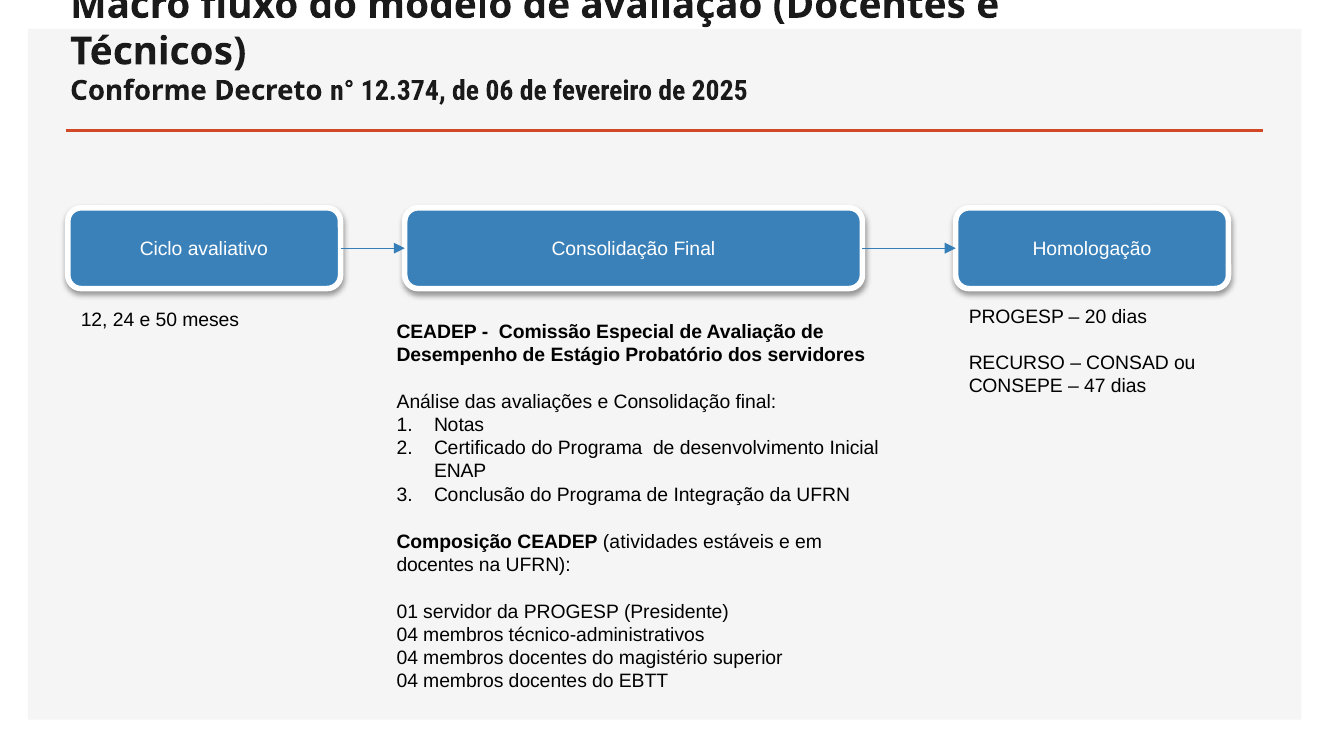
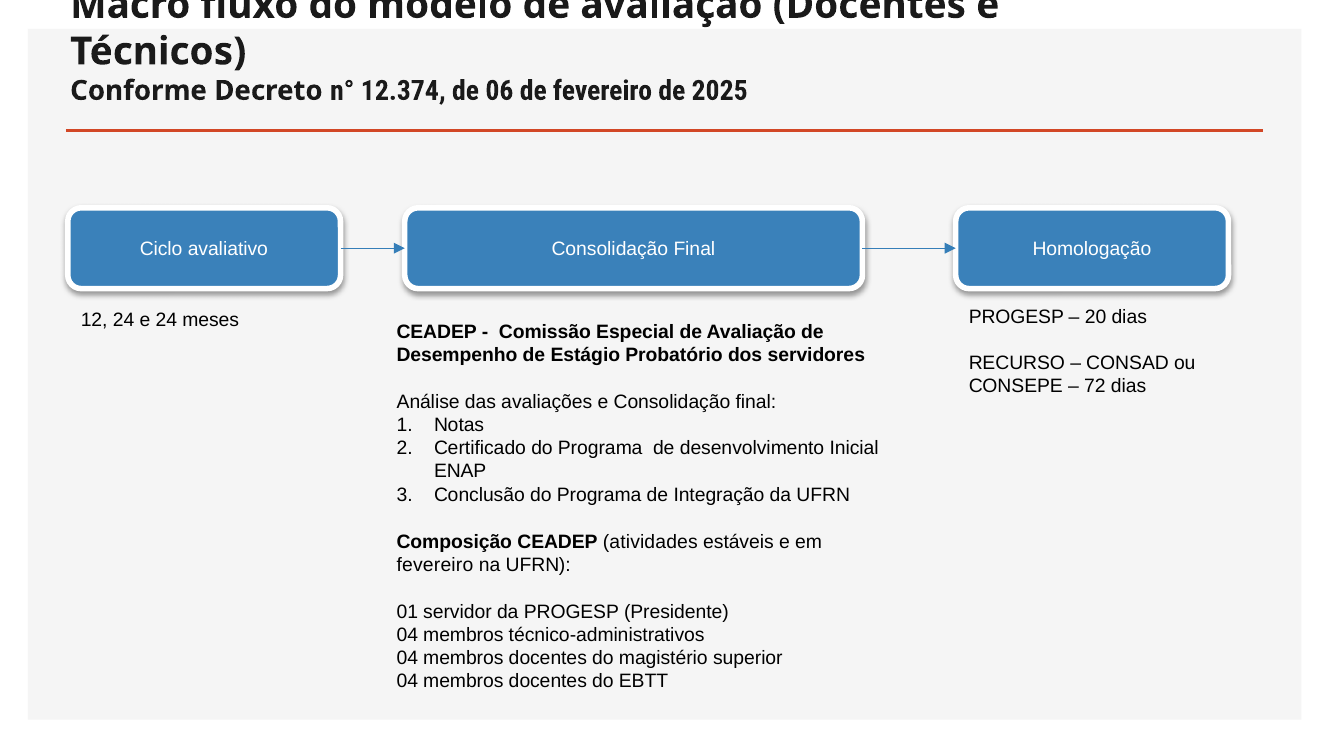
e 50: 50 -> 24 (166, 320)
47: 47 -> 72 (1095, 386)
docentes: docentes -> fevereiro (435, 565)
